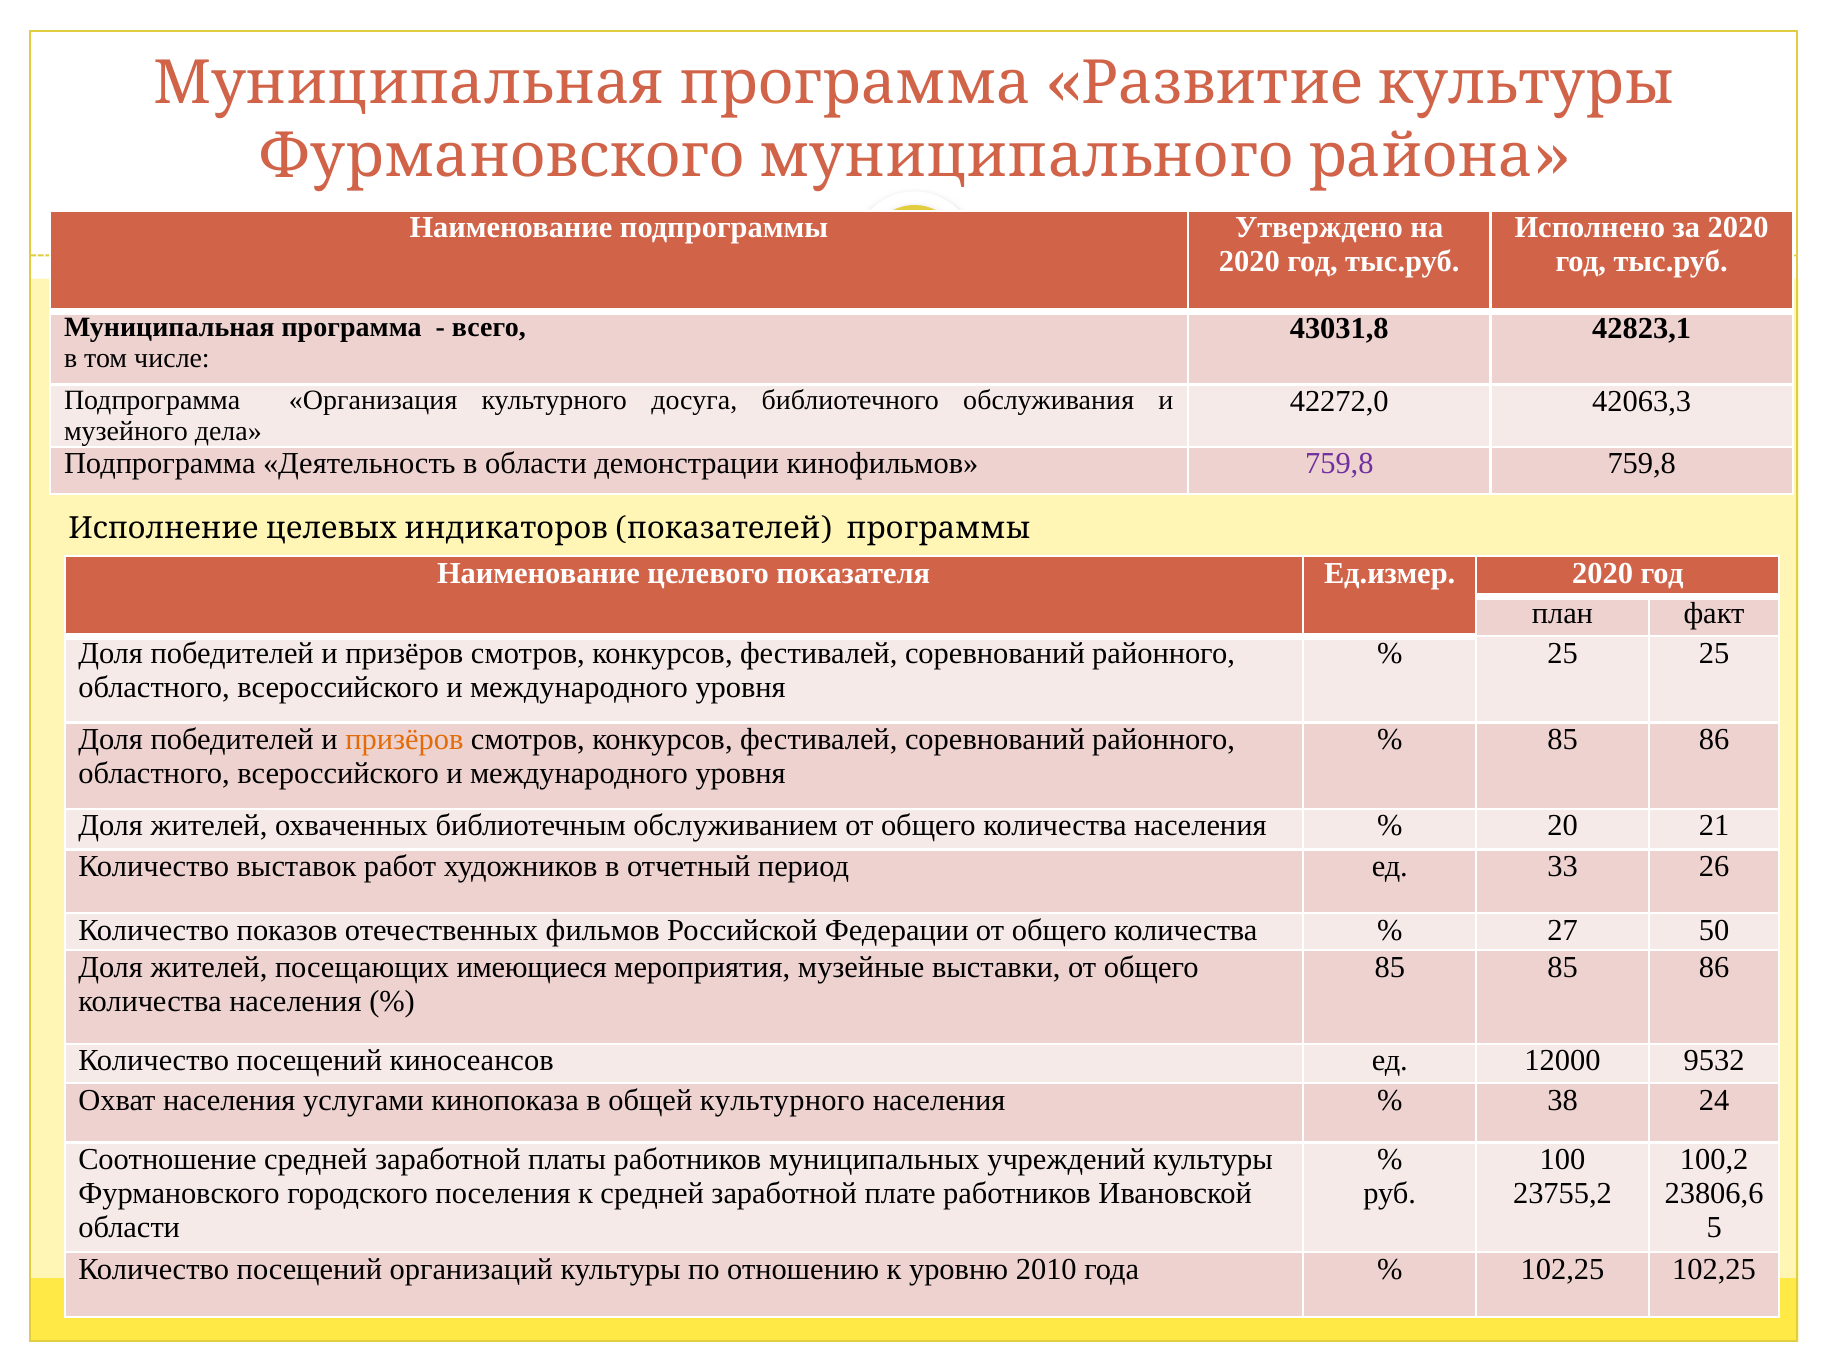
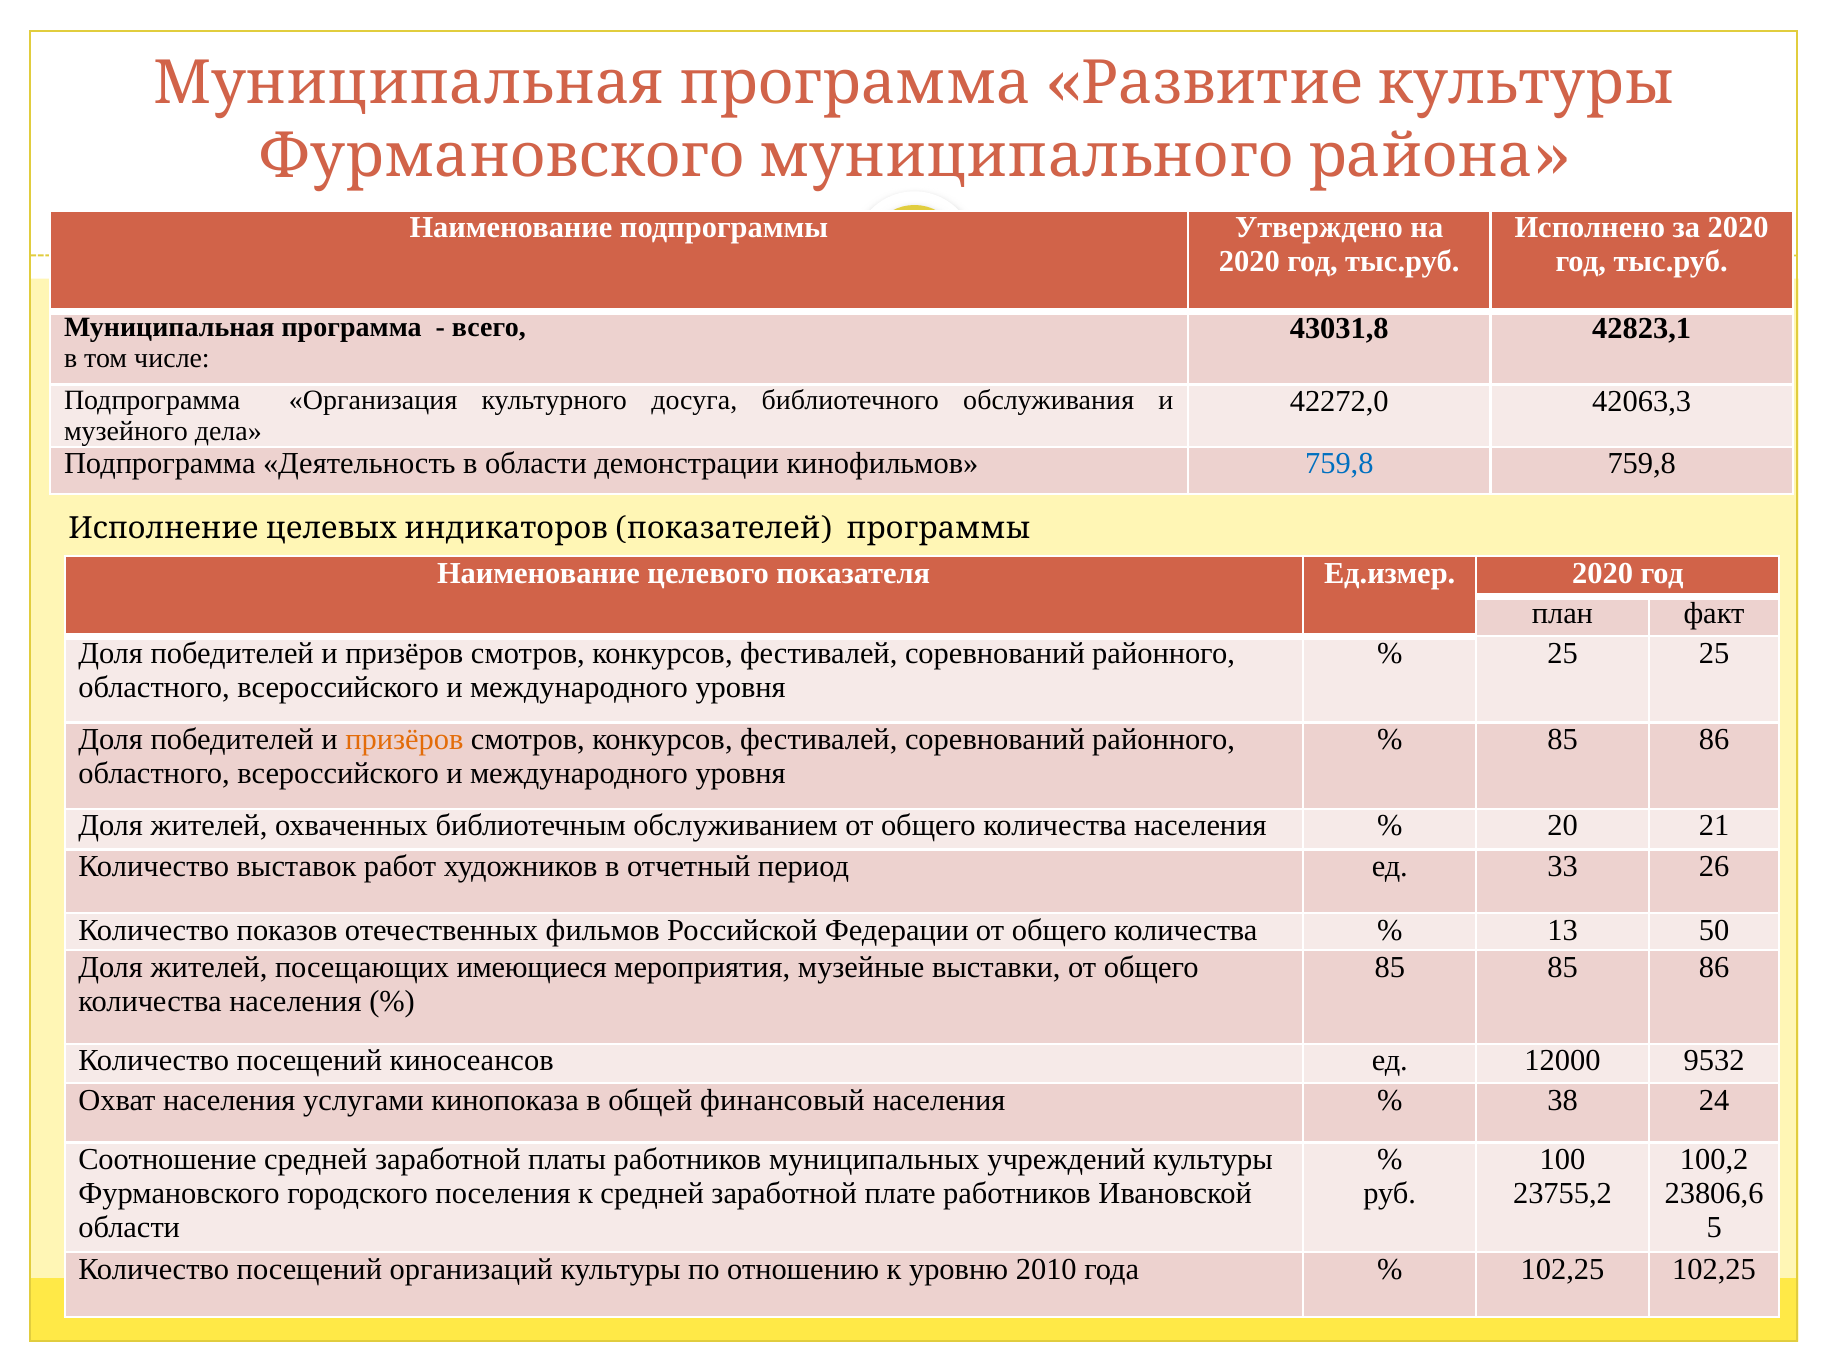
759,8 colour: purple -> blue (1339, 464)
27: 27 -> 13 (1563, 930)
общей культурного: культурного -> финансовый (782, 1100)
